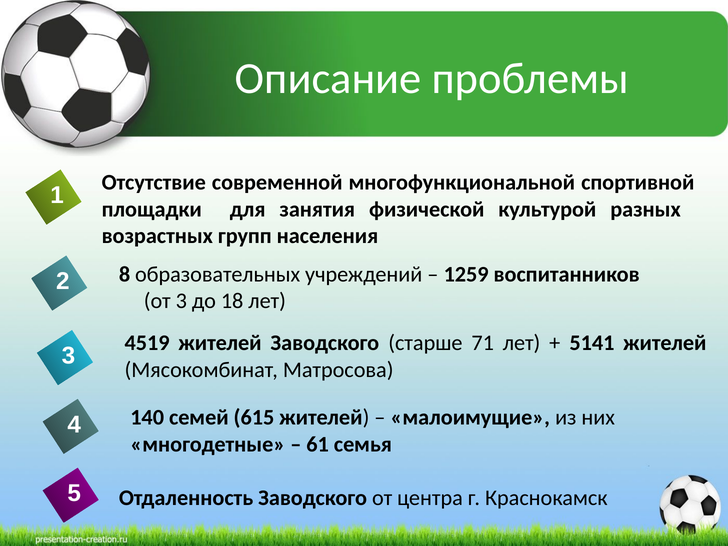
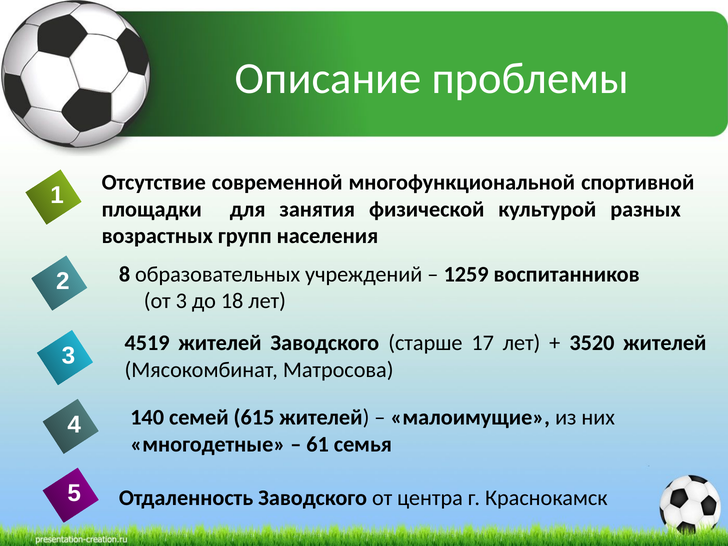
71: 71 -> 17 (483, 343)
5141: 5141 -> 3520 (592, 343)
